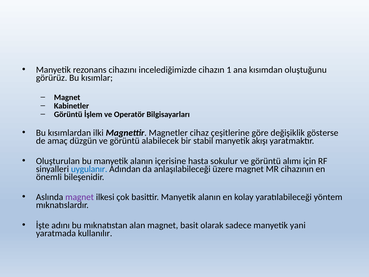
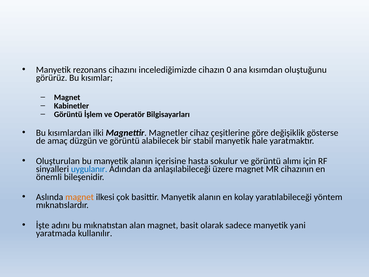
1: 1 -> 0 (229, 70)
akışı: akışı -> hale (260, 141)
magnet colour: purple -> orange (80, 197)
